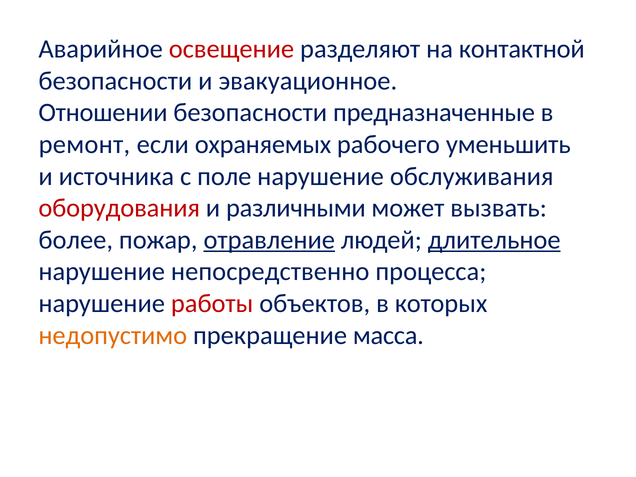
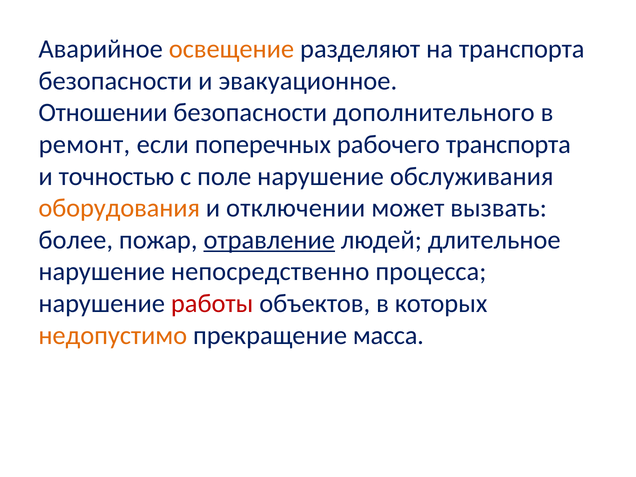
освещение colour: red -> orange (231, 49)
на контактной: контактной -> транспорта (522, 49)
предназначенные: предназначенные -> дополнительного (434, 113)
охраняемых: охраняемых -> поперечных (263, 144)
рабочего уменьшить: уменьшить -> транспорта (508, 144)
источника: источника -> точностью (116, 176)
оборудования colour: red -> orange (119, 208)
различными: различными -> отключении (296, 208)
длительное underline: present -> none (494, 240)
